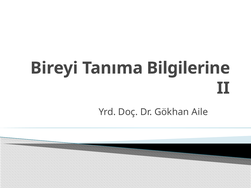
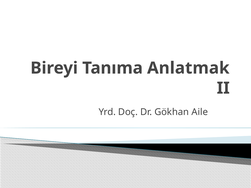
Bilgilerine: Bilgilerine -> Anlatmak (188, 68)
